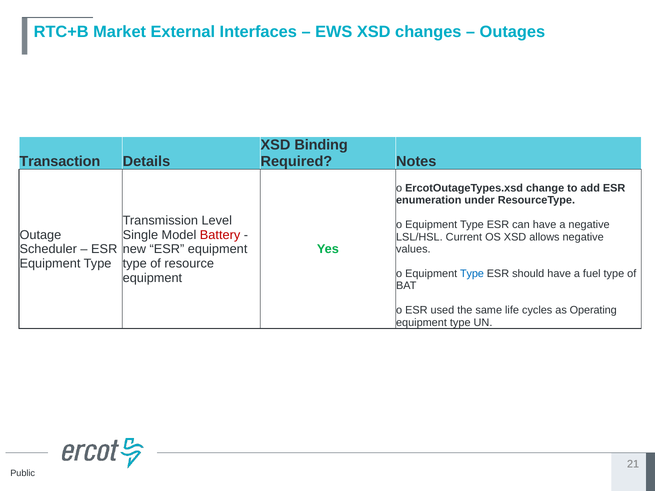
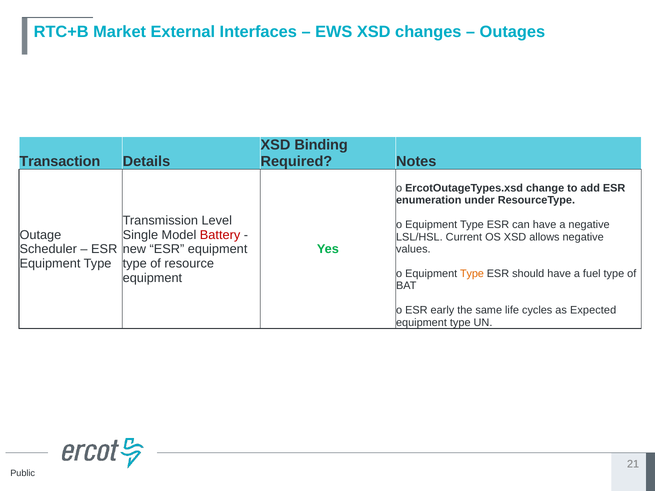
Type colour: blue -> orange (472, 274)
used: used -> early (442, 310)
Operating: Operating -> Expected (593, 310)
